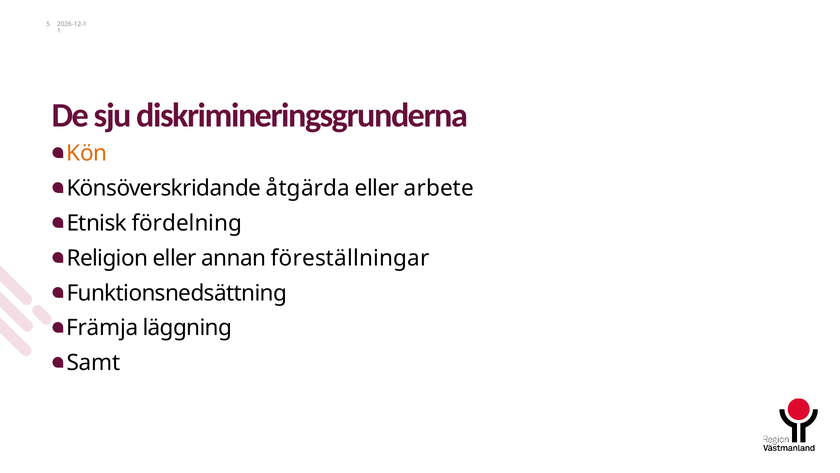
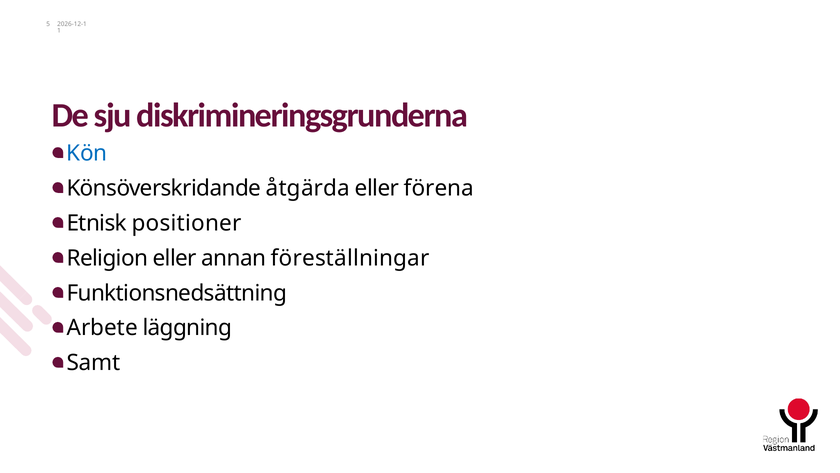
Kön colour: orange -> blue (87, 153)
arbete: arbete -> förena (439, 188)
fördelning: fördelning -> positioner (187, 223)
Främja: Främja -> Arbete (102, 328)
